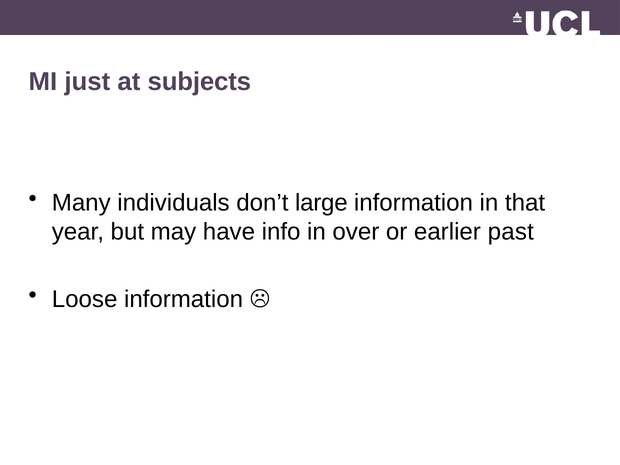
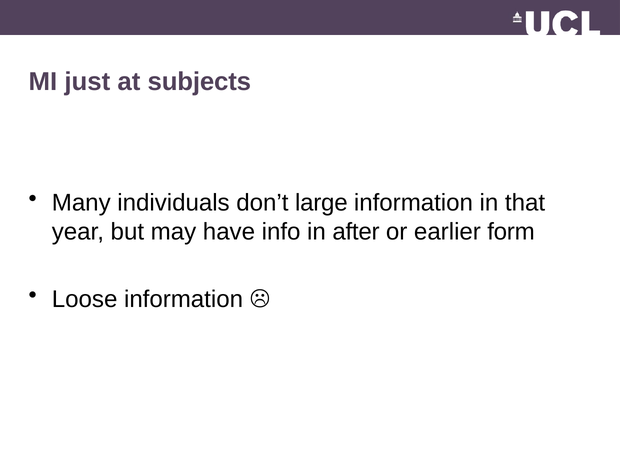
over: over -> after (356, 232)
past: past -> form (511, 232)
